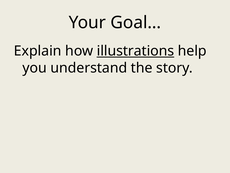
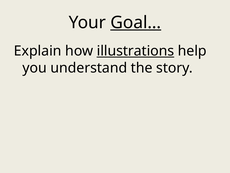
Goal… underline: none -> present (136, 22)
